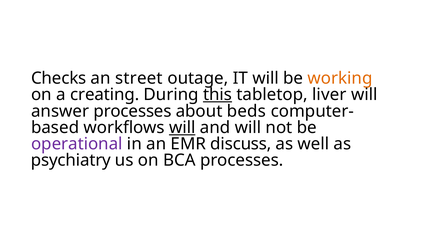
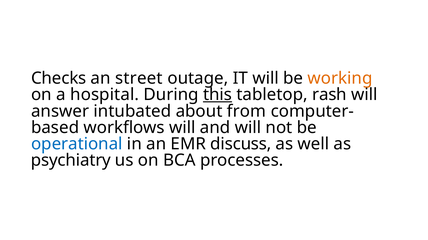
creating: creating -> hospital (105, 95)
liver: liver -> rash (329, 95)
answer processes: processes -> intubated (132, 111)
beds: beds -> from (247, 111)
will underline: present -> none (182, 128)
operational colour: purple -> blue (77, 144)
